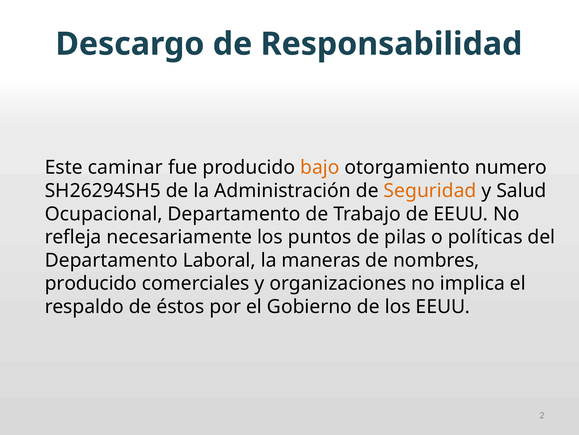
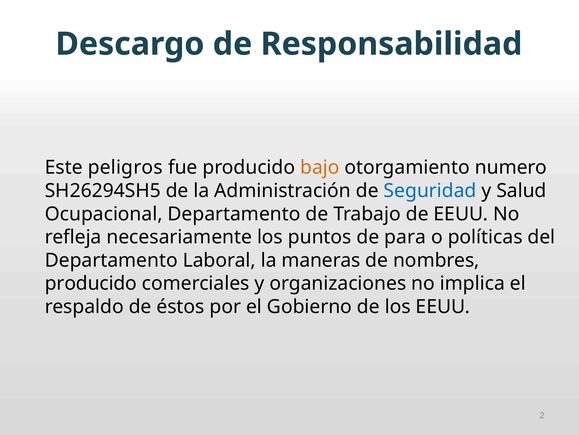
caminar: caminar -> peligros (125, 167)
Seguridad colour: orange -> blue (430, 190)
pilas: pilas -> para (405, 237)
